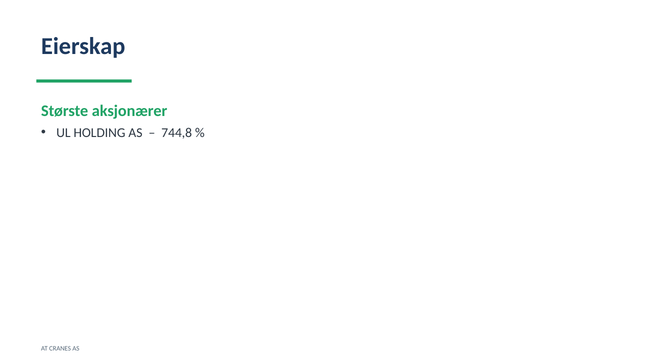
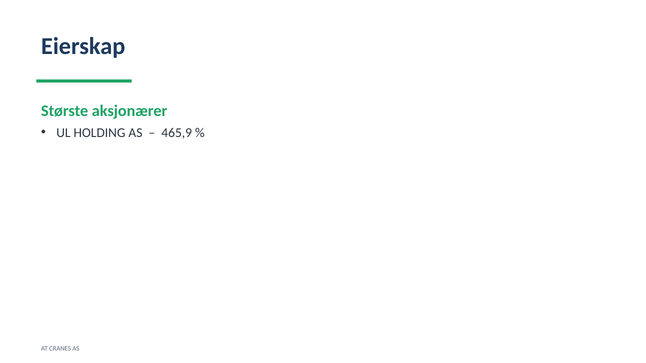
744,8: 744,8 -> 465,9 (177, 133)
